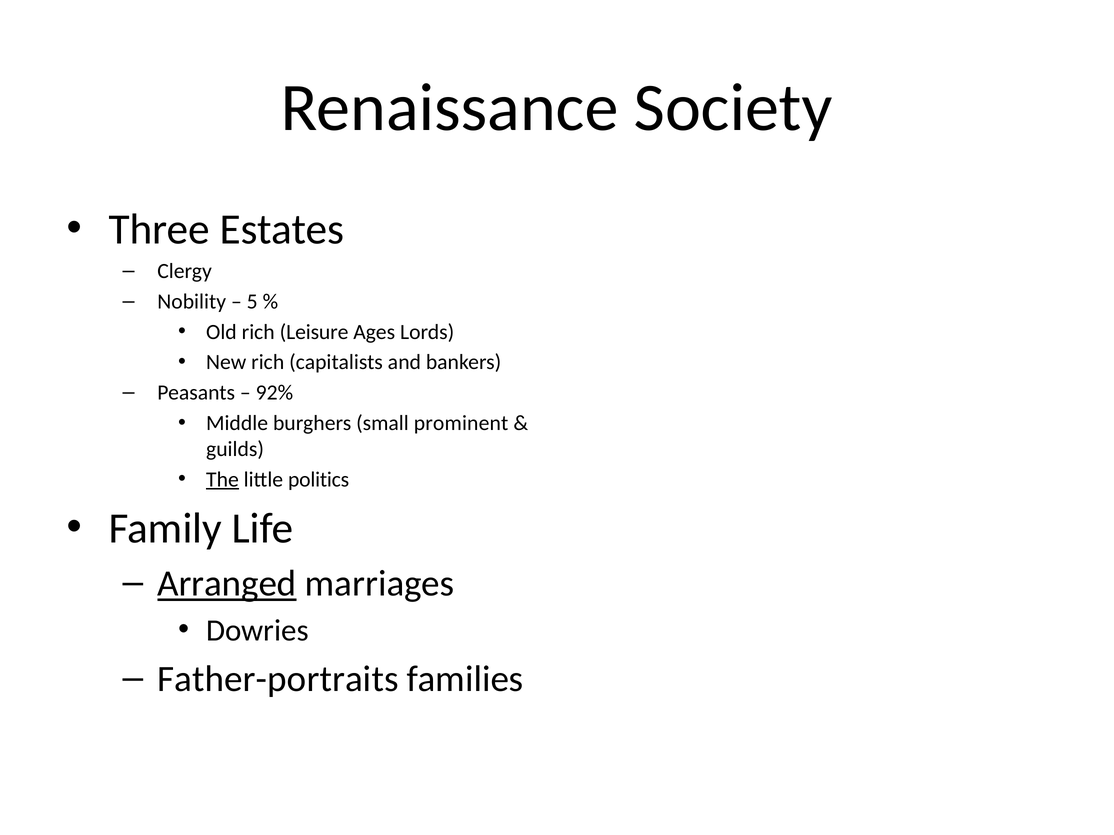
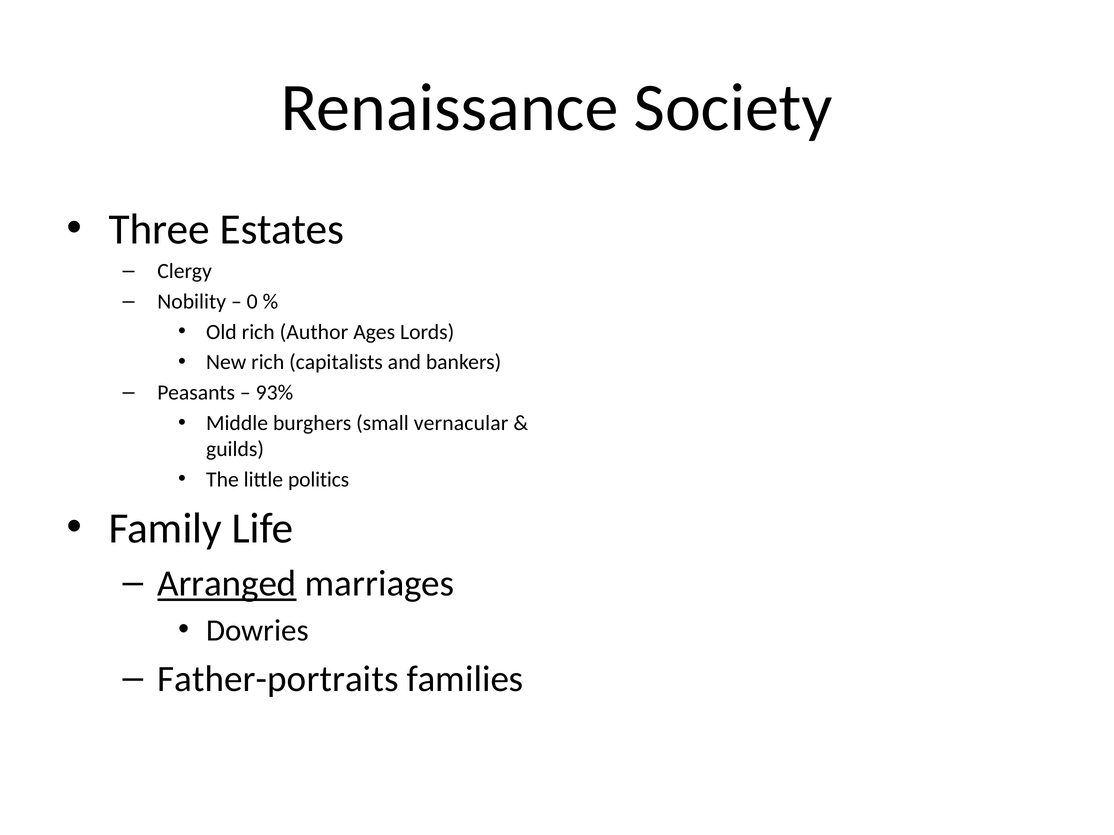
5: 5 -> 0 (252, 302)
Leisure: Leisure -> Author (314, 332)
92%: 92% -> 93% (274, 393)
prominent: prominent -> vernacular (461, 423)
The underline: present -> none (222, 480)
